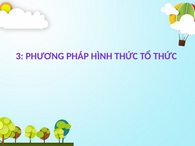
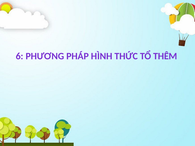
3: 3 -> 6 (20, 56)
TỔ THỨC: THỨC -> THÊM (165, 56)
